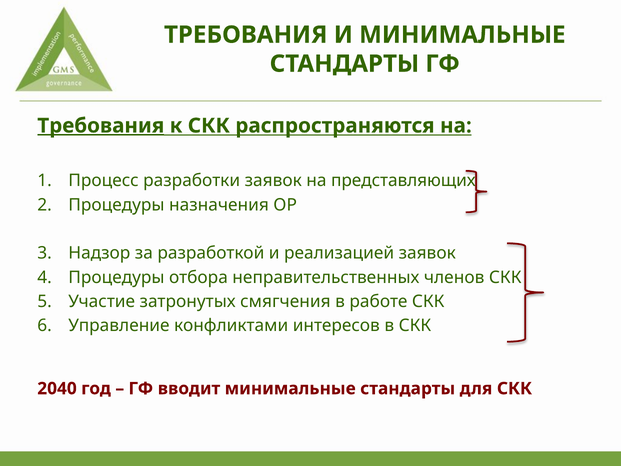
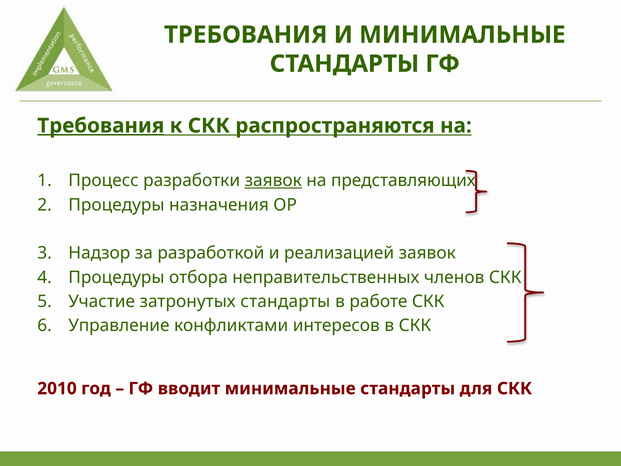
заявок underline: none -> present (273, 181)
затронутых смягчения: смягчения -> стандарты (285, 301)
2040: 2040 -> 2010 (57, 388)
